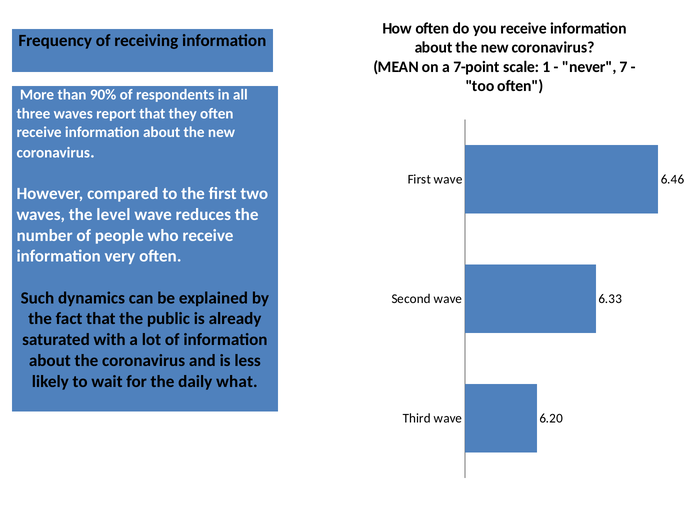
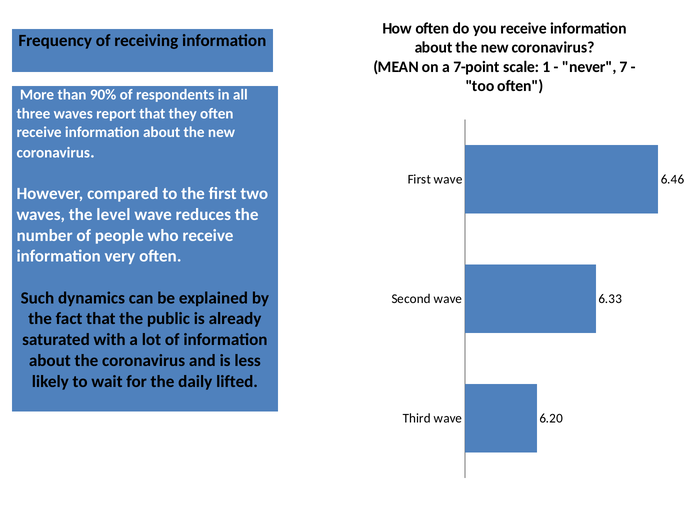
what: what -> lifted (237, 381)
